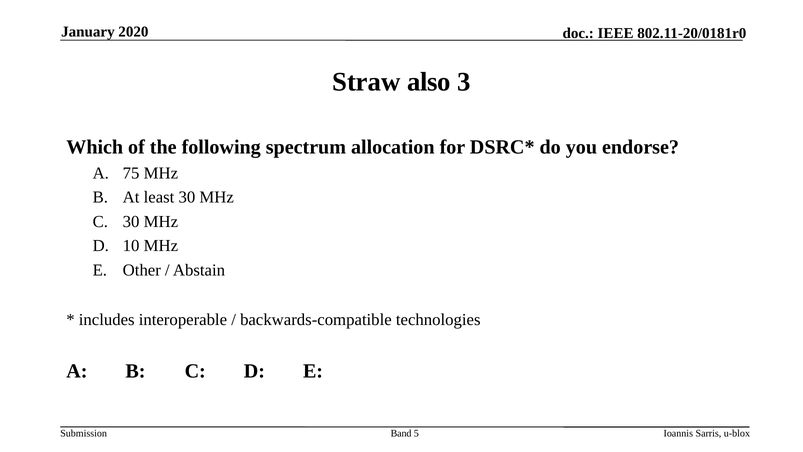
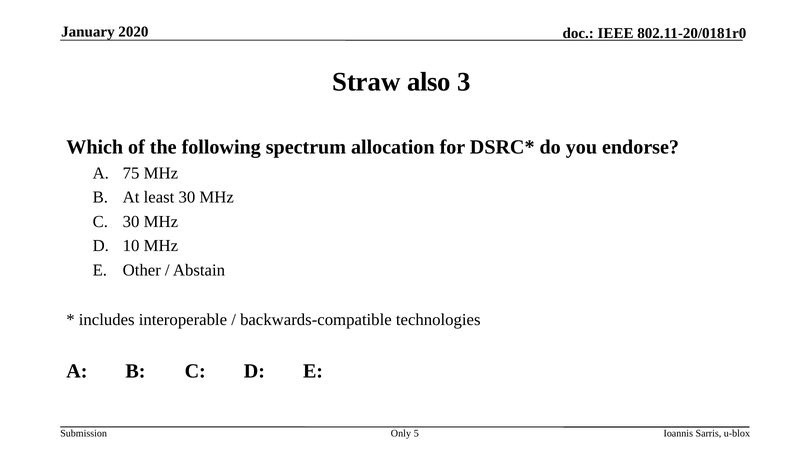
Band: Band -> Only (401, 433)
